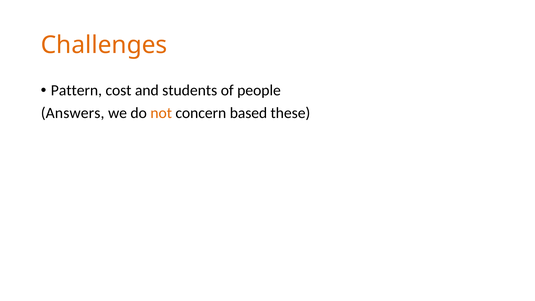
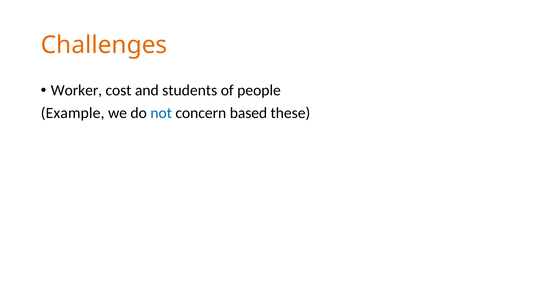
Pattern: Pattern -> Worker (76, 90)
Answers: Answers -> Example (73, 113)
not colour: orange -> blue (161, 113)
